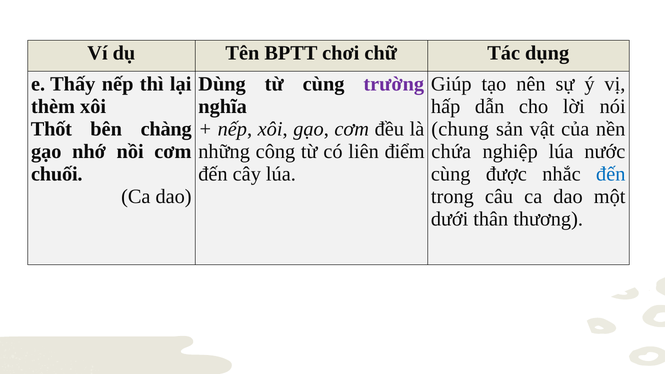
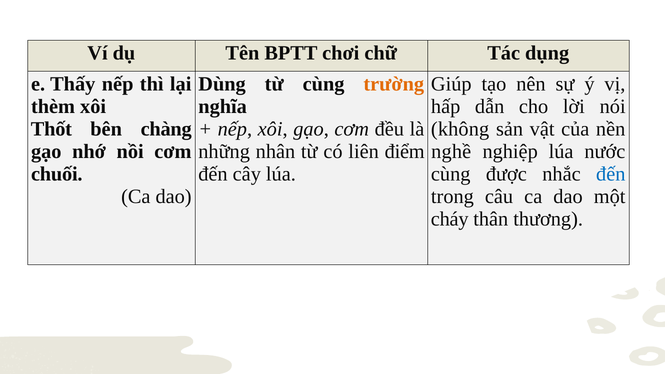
trường colour: purple -> orange (394, 84)
chung: chung -> không (460, 129)
công: công -> nhân (275, 152)
chứa: chứa -> nghề (451, 152)
dưới: dưới -> cháy (450, 219)
